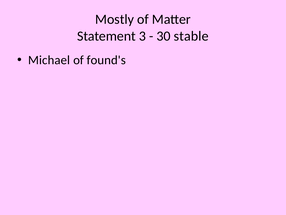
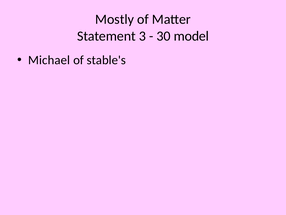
stable: stable -> model (191, 36)
found's: found's -> stable's (106, 60)
